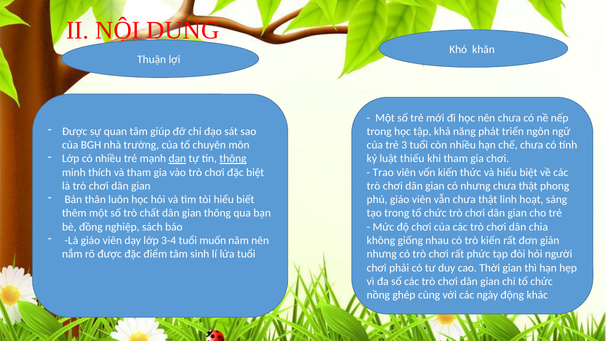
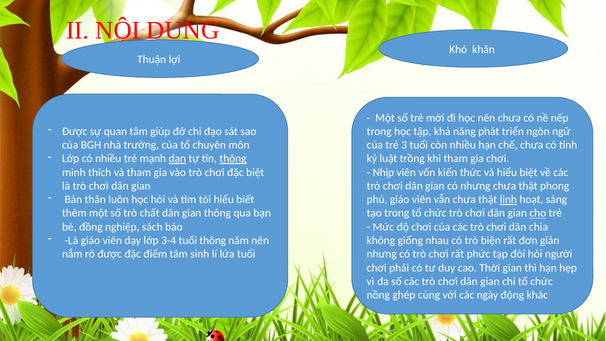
thiếu: thiếu -> trồng (412, 159)
Trao: Trao -> Nhịp (383, 172)
linh underline: none -> present (508, 200)
cho underline: none -> present (538, 213)
tuổi muốn: muốn -> thông (213, 240)
trò kiến: kiến -> biện (491, 240)
